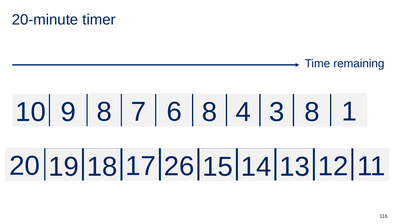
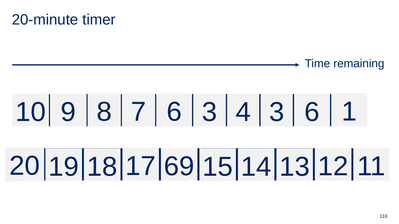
6 8: 8 -> 3 (210, 112)
3 8: 8 -> 6 (312, 112)
26: 26 -> 69 (179, 167)
